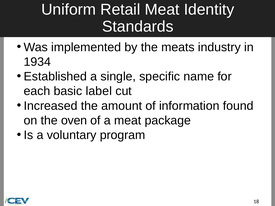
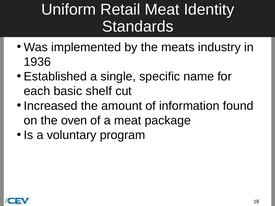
1934: 1934 -> 1936 (37, 62)
label: label -> shelf (99, 91)
